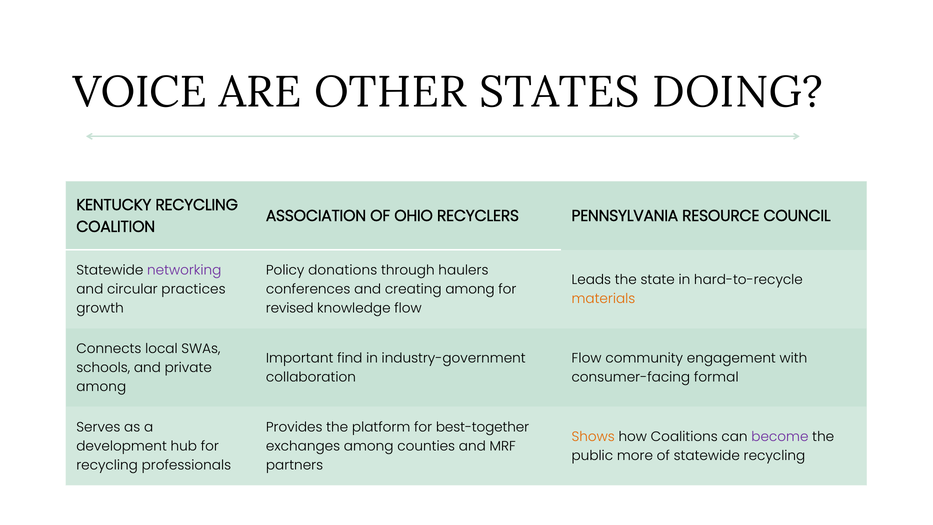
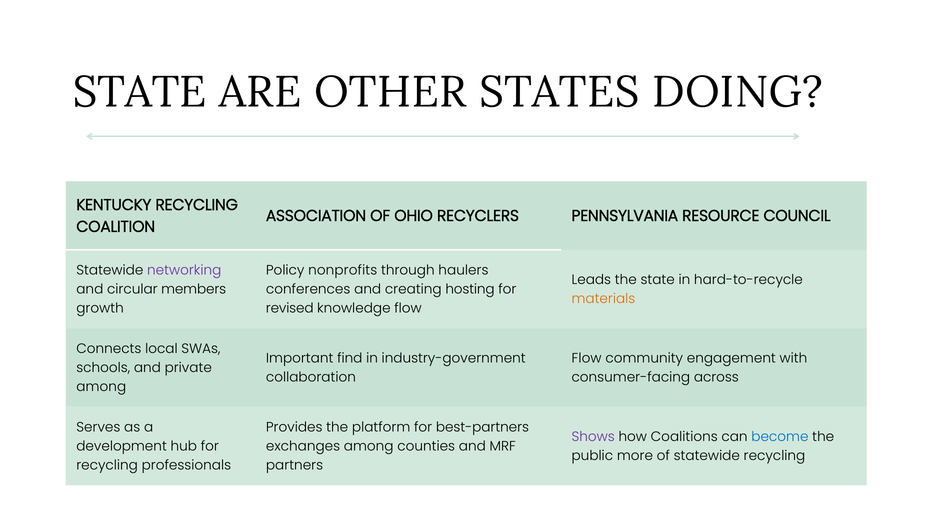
VOICE: VOICE -> STATE (140, 92)
donations: donations -> nonprofits (343, 270)
practices: practices -> members (194, 289)
creating among: among -> hosting (470, 289)
formal: formal -> across (716, 377)
best-together: best-together -> best-partners (482, 427)
Shows colour: orange -> purple (593, 437)
become colour: purple -> blue (780, 437)
